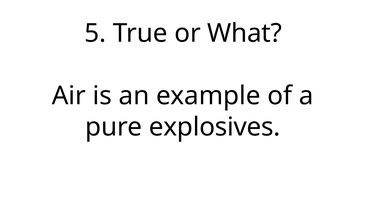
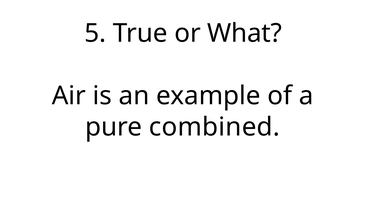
explosives: explosives -> combined (214, 127)
